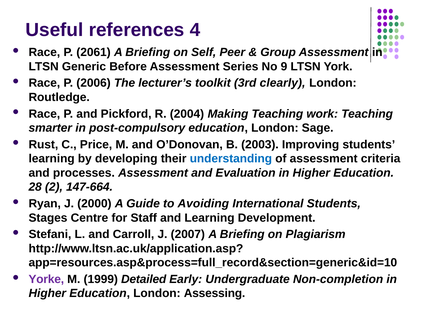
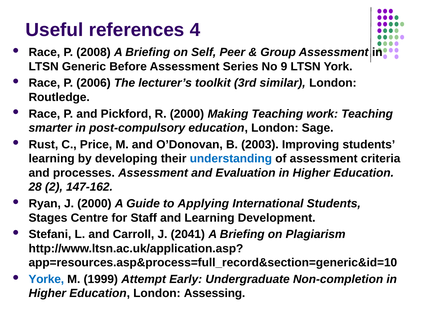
2061: 2061 -> 2008 (94, 52)
clearly: clearly -> similar (283, 83)
R 2004: 2004 -> 2000 (187, 114)
147-664: 147-664 -> 147-162 (89, 187)
Avoiding: Avoiding -> Applying (203, 204)
2007: 2007 -> 2041 (188, 235)
Yorke colour: purple -> blue (46, 280)
Detailed: Detailed -> Attempt (144, 280)
